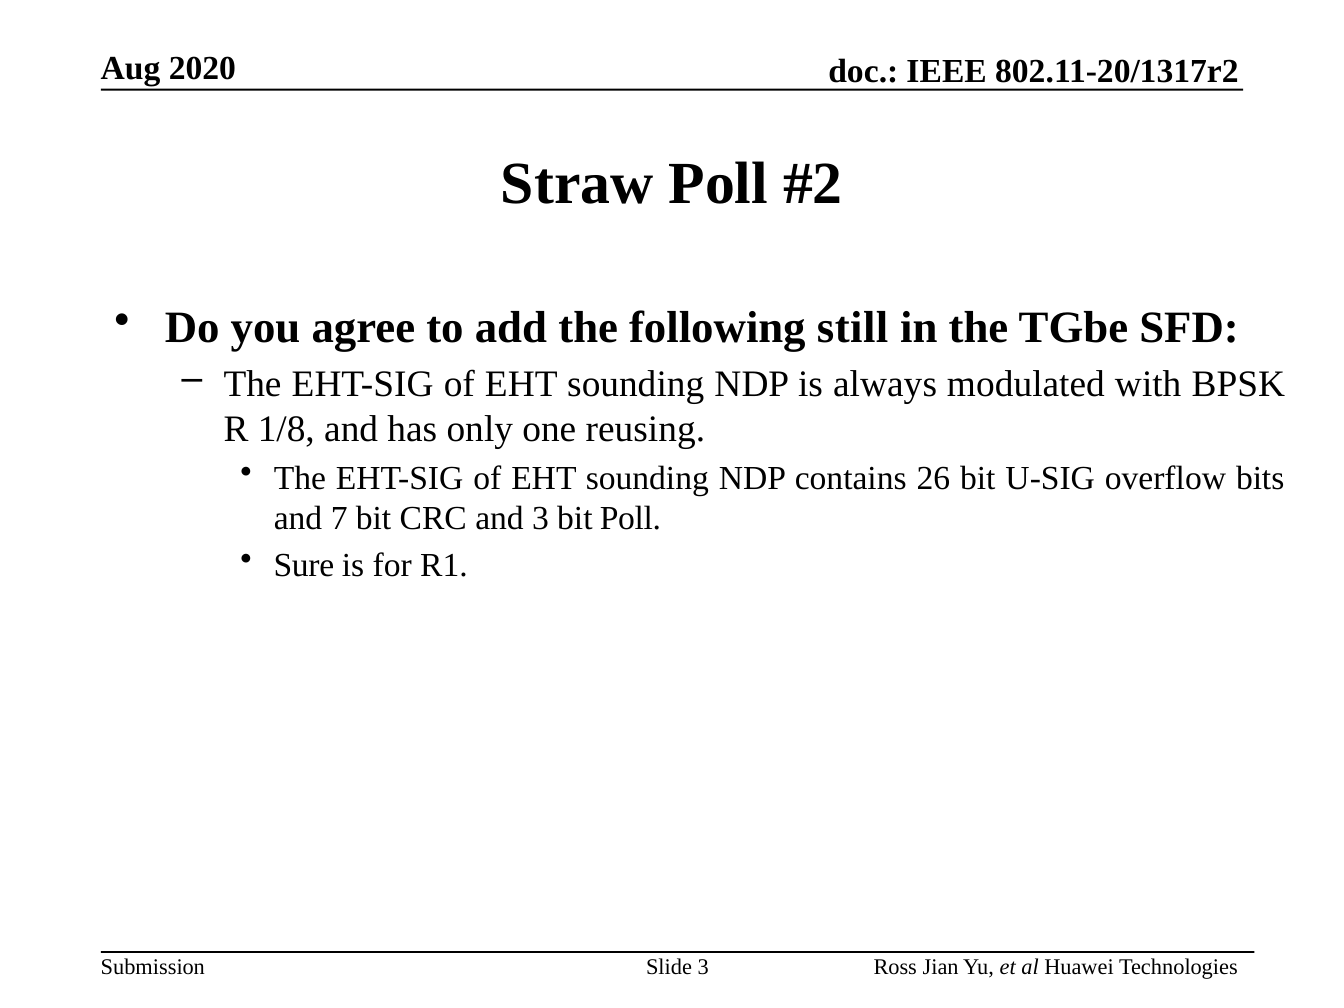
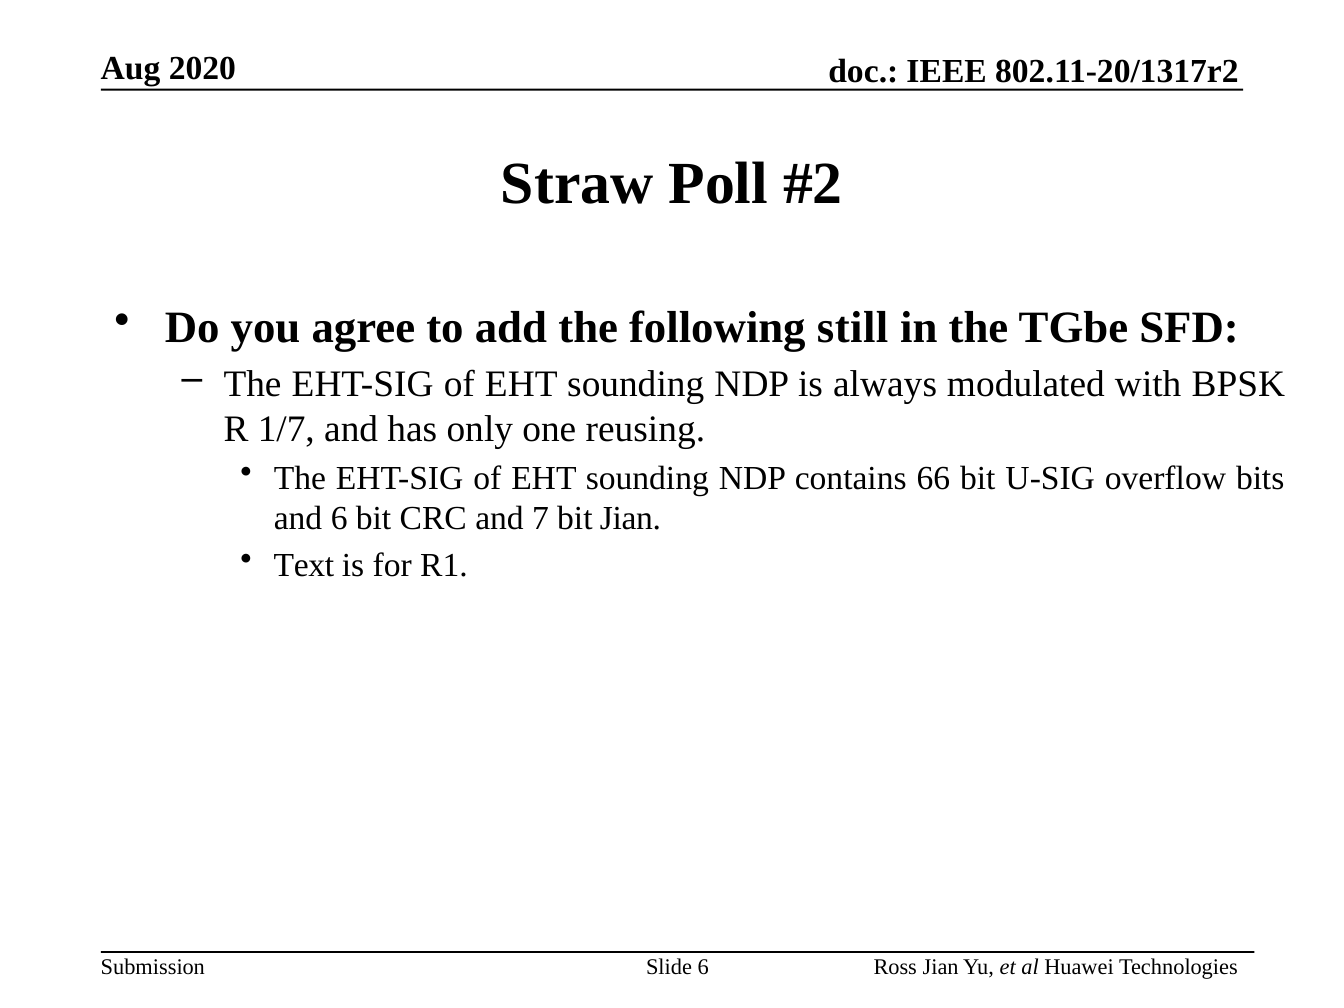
1/8: 1/8 -> 1/7 (286, 429)
26: 26 -> 66 (933, 478)
and 7: 7 -> 6 (339, 518)
and 3: 3 -> 7 (541, 518)
bit Poll: Poll -> Jian (630, 518)
Sure: Sure -> Text (304, 565)
Slide 3: 3 -> 6 (703, 967)
